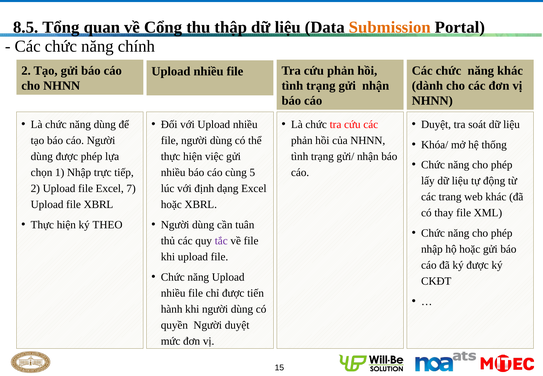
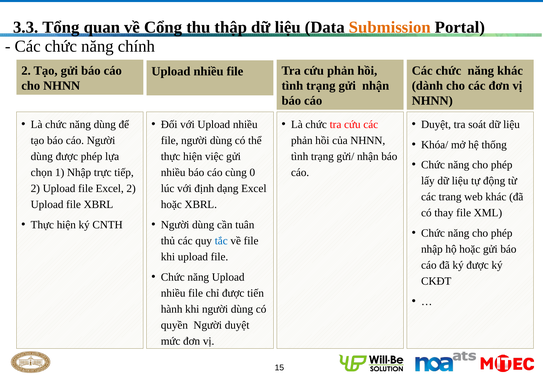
8.5: 8.5 -> 3.3 (26, 27)
5: 5 -> 0 (252, 173)
Excel 7: 7 -> 2 (131, 189)
THEO: THEO -> CNTH (108, 225)
tắc colour: purple -> blue (221, 241)
